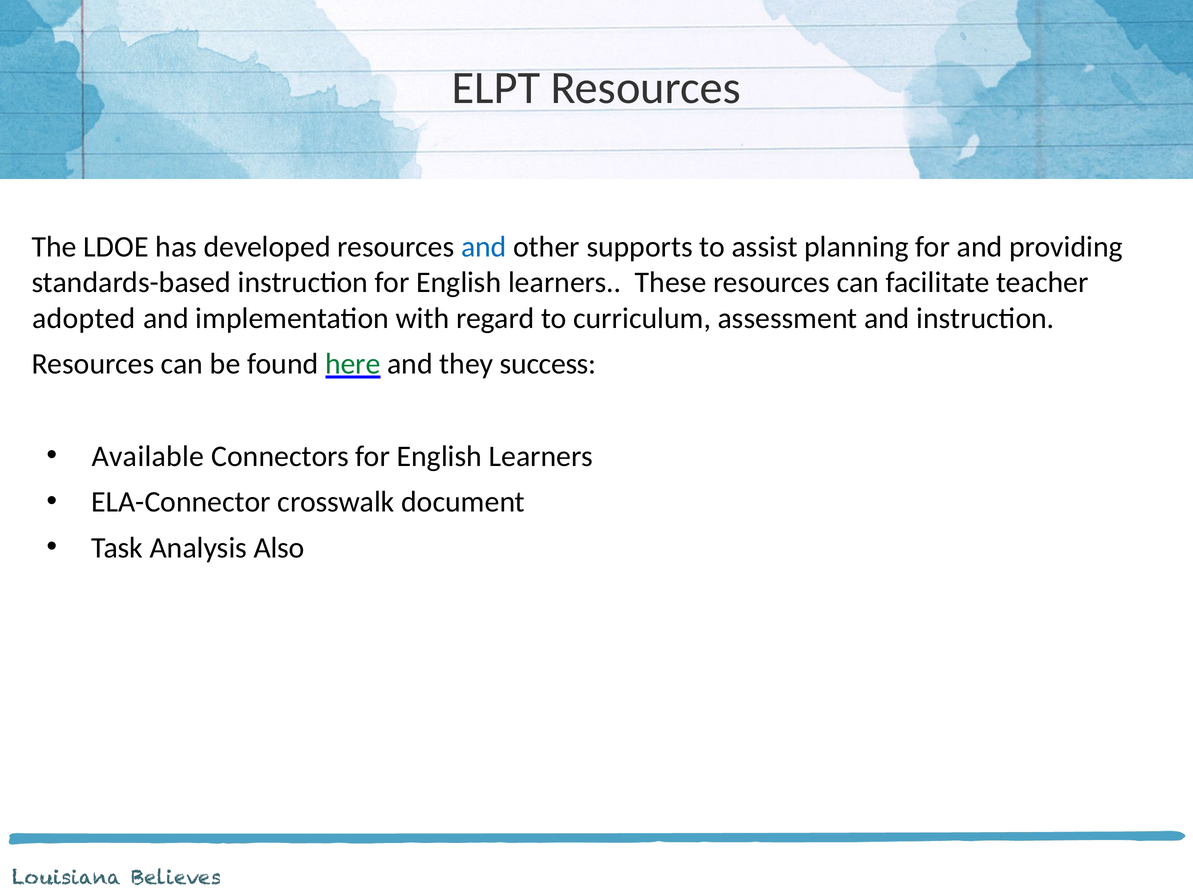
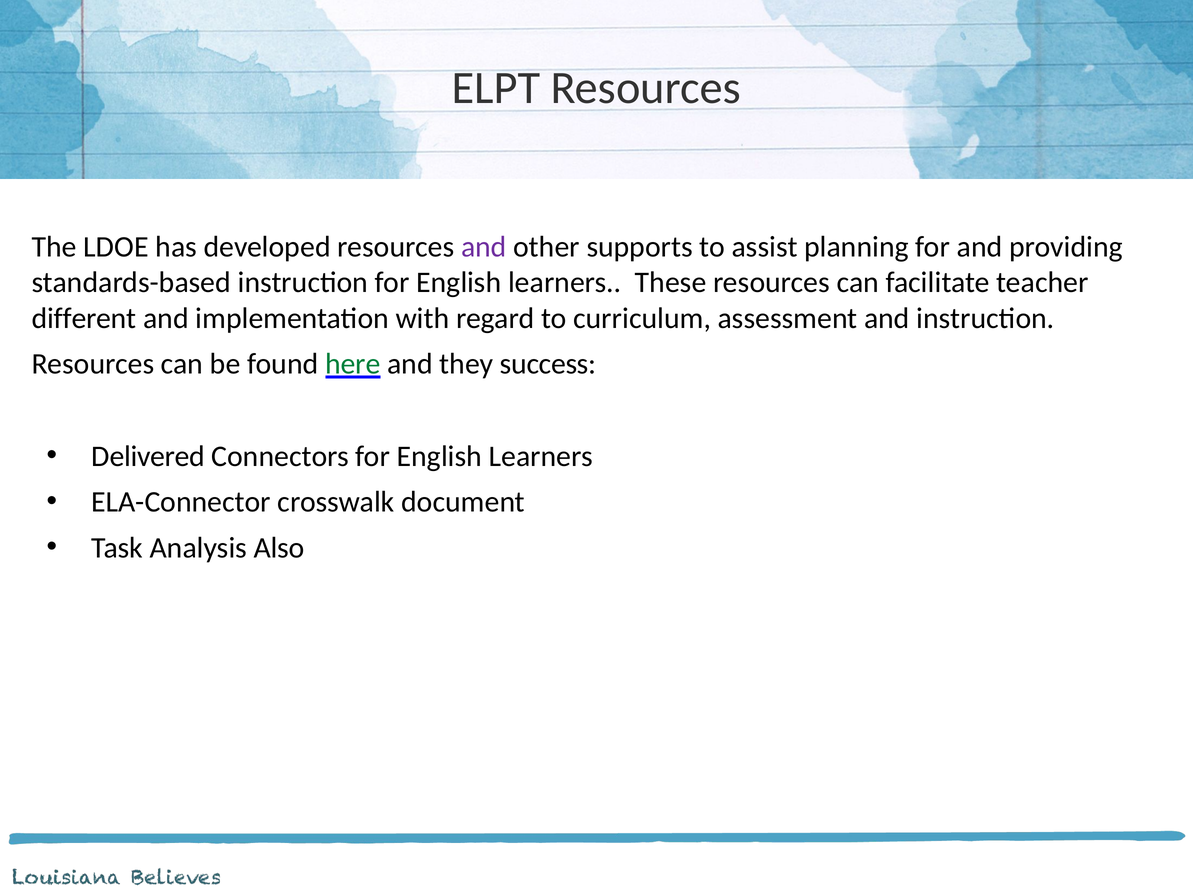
and colour: blue -> purple (484, 247)
adopted: adopted -> different (84, 318)
Available: Available -> Delivered (148, 456)
